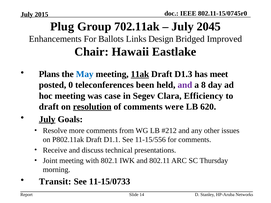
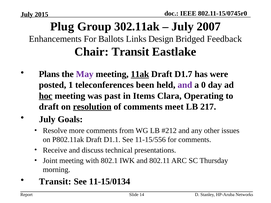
702.11ak: 702.11ak -> 302.11ak (137, 27)
2045: 2045 -> 2007 (209, 27)
Improved: Improved -> Feedback (224, 39)
Chair Hawaii: Hawaii -> Transit (130, 52)
May colour: blue -> purple (85, 74)
D1.3: D1.3 -> D1.7 (183, 74)
meet: meet -> were (219, 74)
0: 0 -> 1 (71, 85)
8: 8 -> 0 (203, 85)
hoc underline: none -> present (46, 96)
case: case -> past (113, 96)
Segev: Segev -> Items (144, 96)
Efficiency: Efficiency -> Operating (204, 96)
were: were -> meet (174, 107)
620: 620 -> 217 (208, 107)
July underline: present -> none (47, 119)
11-15/0733: 11-15/0733 -> 11-15/0134 (110, 182)
